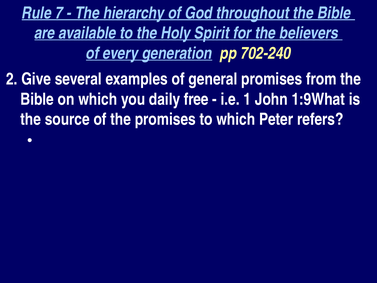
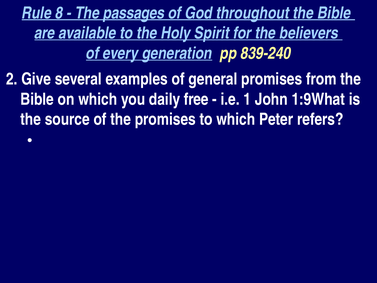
7: 7 -> 8 (59, 13)
hierarchy: hierarchy -> passages (134, 13)
702-240: 702-240 -> 839-240 (266, 53)
